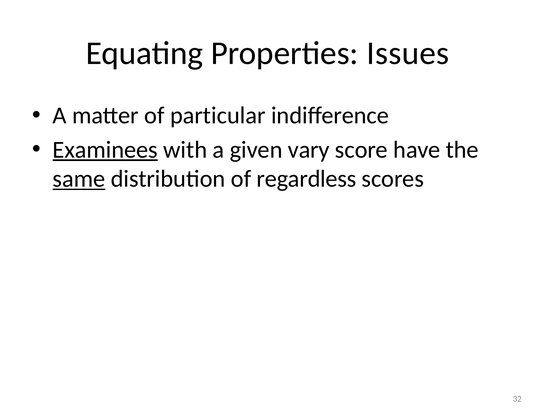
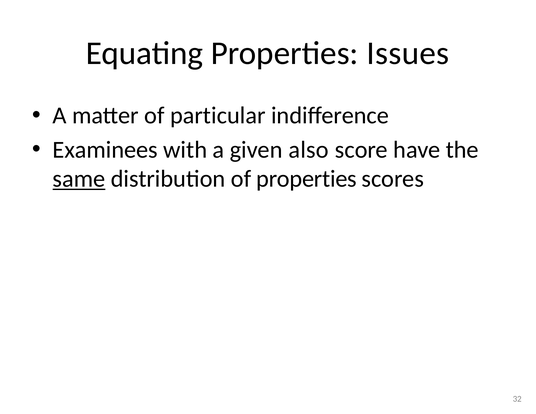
Examinees underline: present -> none (105, 150)
vary: vary -> also (309, 150)
of regardless: regardless -> properties (306, 179)
